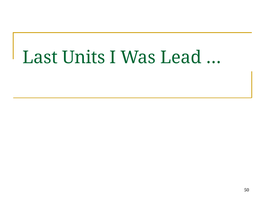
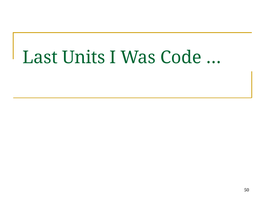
Lead: Lead -> Code (181, 57)
